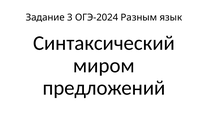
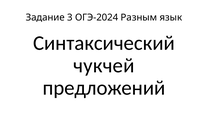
миром: миром -> чукчей (104, 65)
